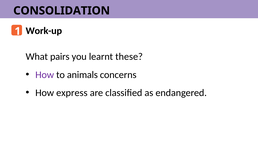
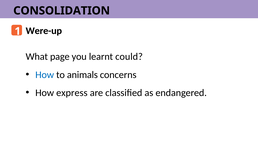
Work-up: Work-up -> Were-up (44, 31)
pairs: pairs -> page (60, 57)
these: these -> could (129, 57)
How colour: purple -> blue (45, 75)
